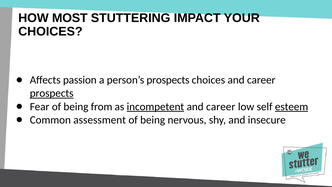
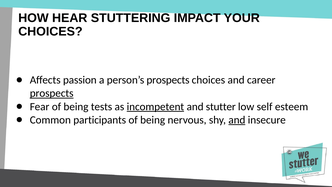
MOST: MOST -> HEAR (70, 18)
from: from -> tests (102, 106)
career: career -> stutter (221, 106)
esteem underline: present -> none (292, 106)
assessment: assessment -> participants (100, 120)
and underline: none -> present (237, 120)
